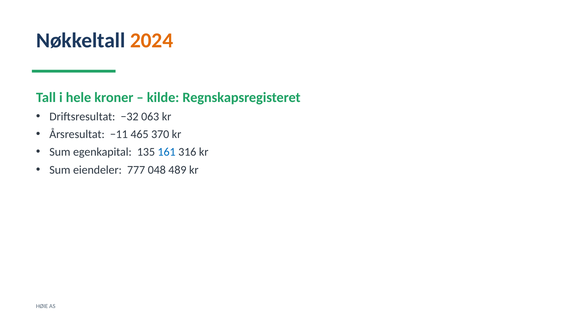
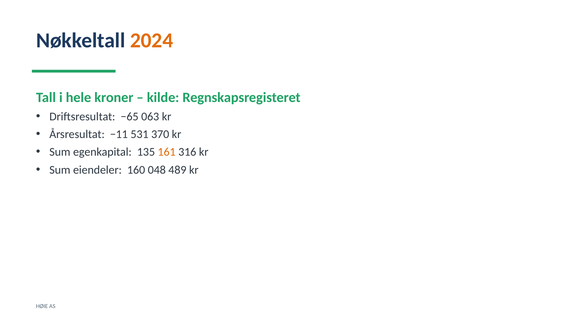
−32: −32 -> −65 (130, 117)
465: 465 -> 531 (140, 134)
161 colour: blue -> orange (167, 152)
777: 777 -> 160 (136, 170)
